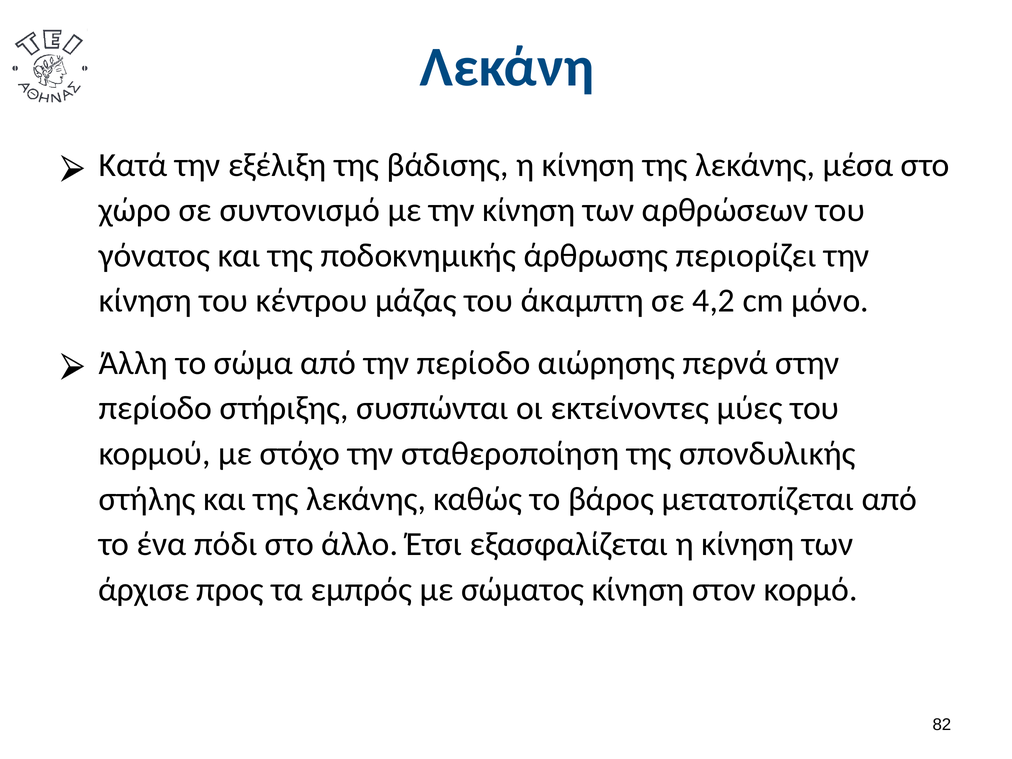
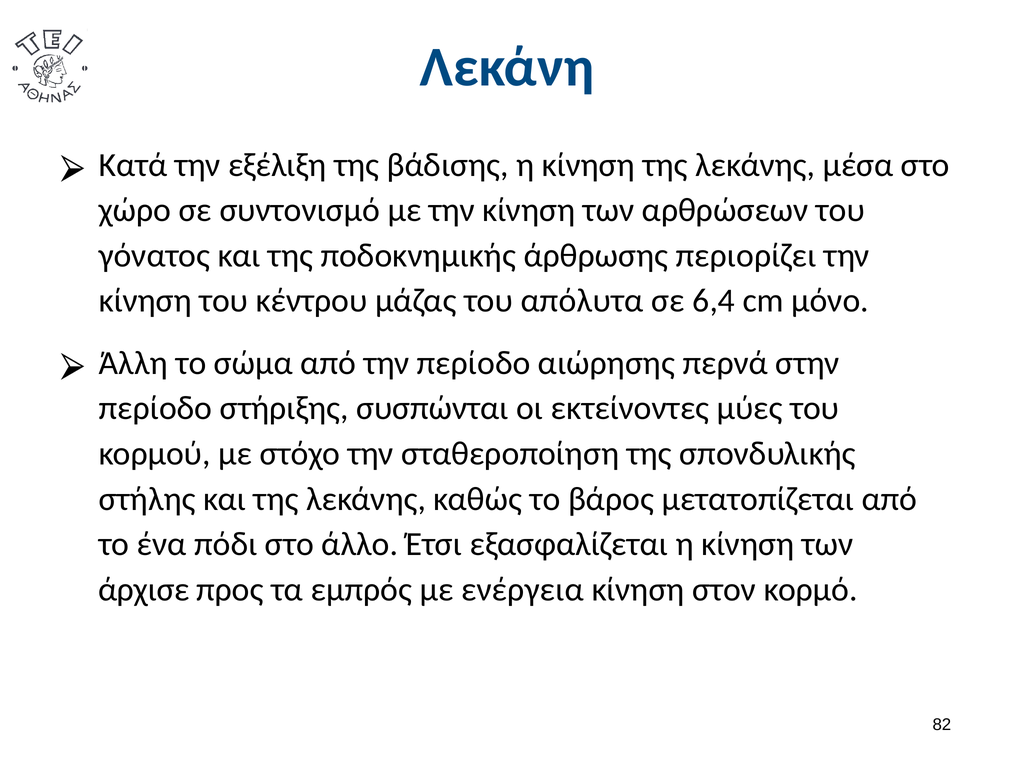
άκαμπτη: άκαμπτη -> απόλυτα (582, 301)
4,2: 4,2 -> 6,4 (714, 301)
σώματος: σώματος -> ενέργεια (523, 589)
